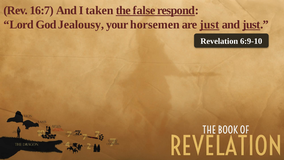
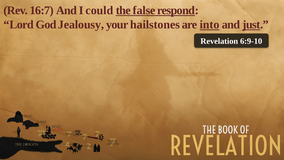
taken: taken -> could (99, 10)
horsemen: horsemen -> hailstones (155, 25)
are just: just -> into (210, 25)
